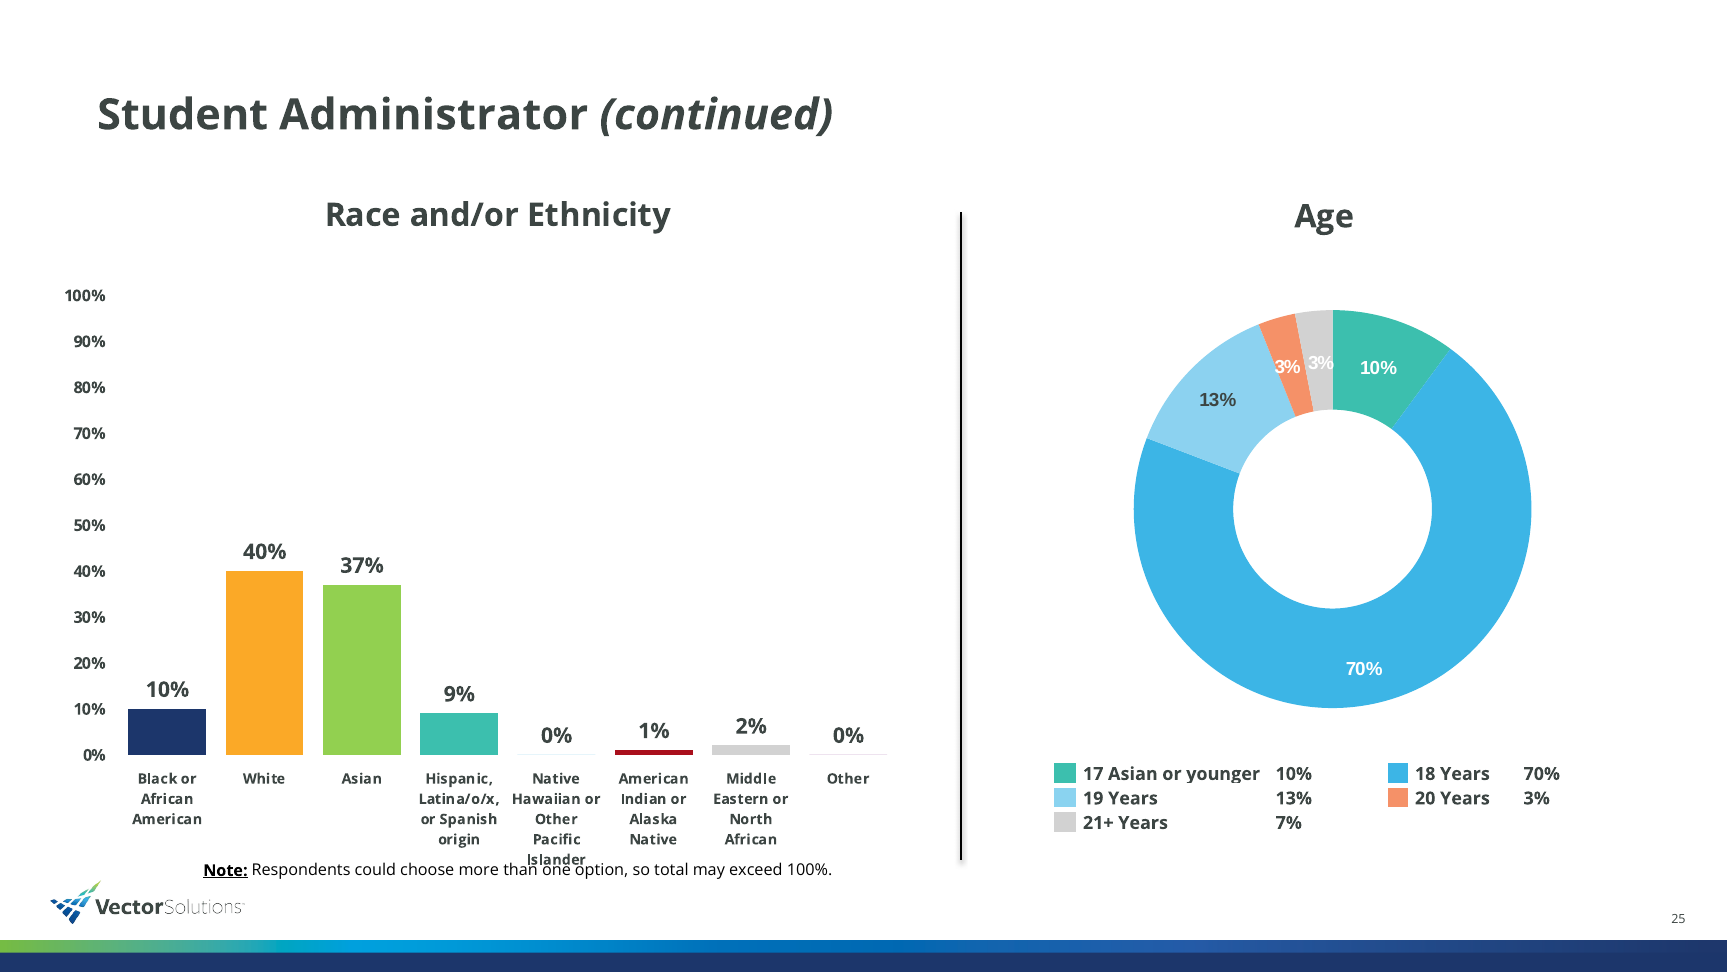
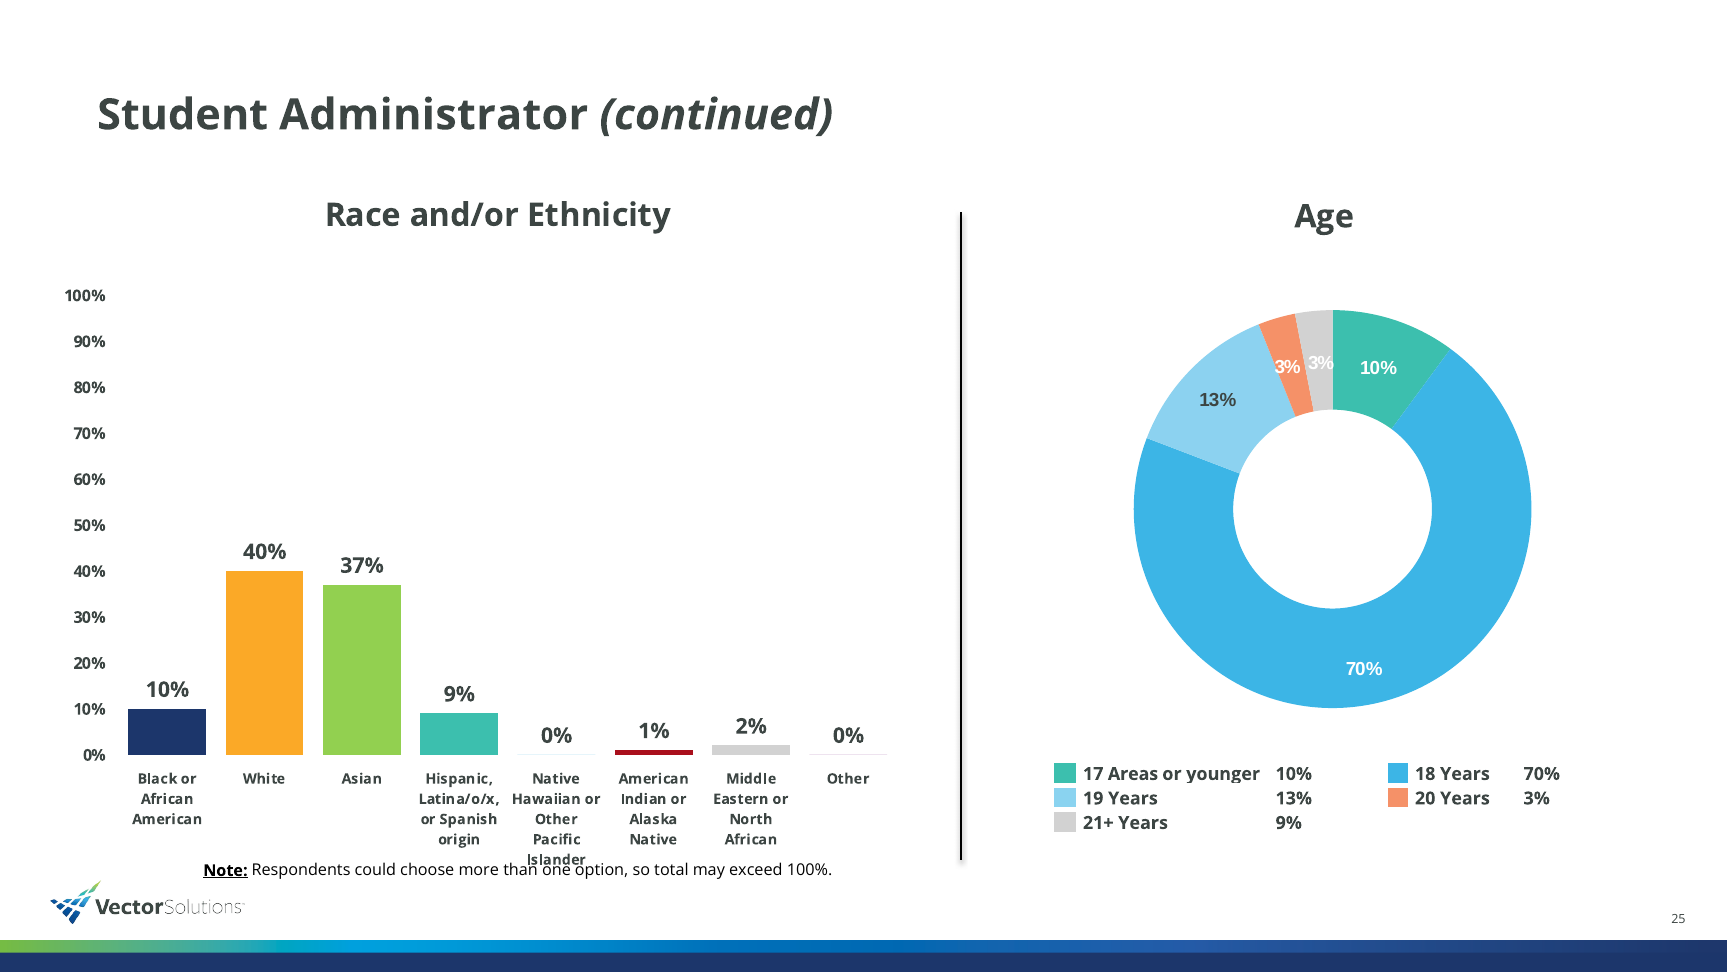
17 Asian: Asian -> Areas (1133, 774)
Years 7%: 7% -> 9% (1289, 823)
